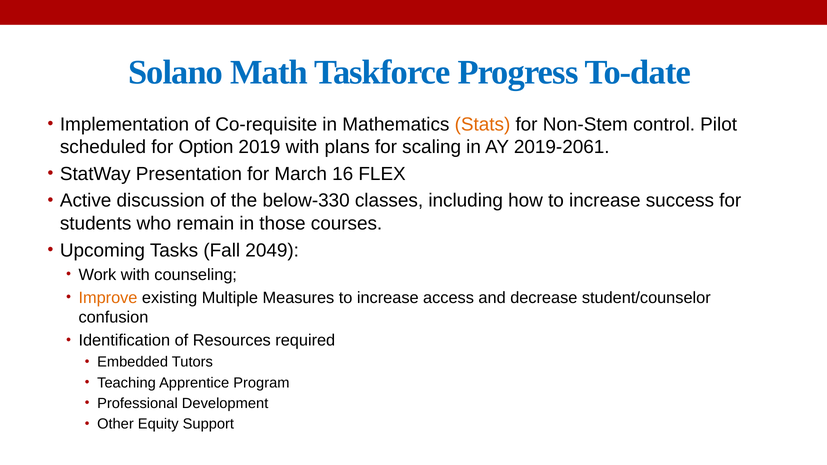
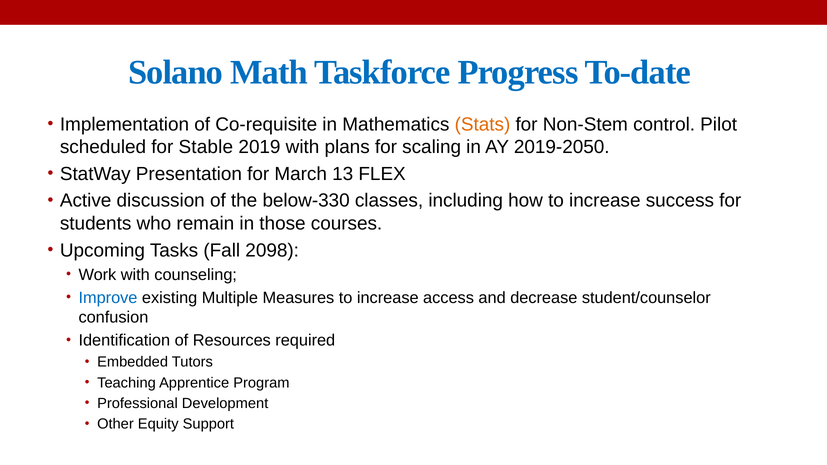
Option: Option -> Stable (206, 147)
2019-2061: 2019-2061 -> 2019-2050 (562, 147)
16: 16 -> 13 (343, 174)
2049: 2049 -> 2098 (272, 250)
Improve colour: orange -> blue (108, 298)
